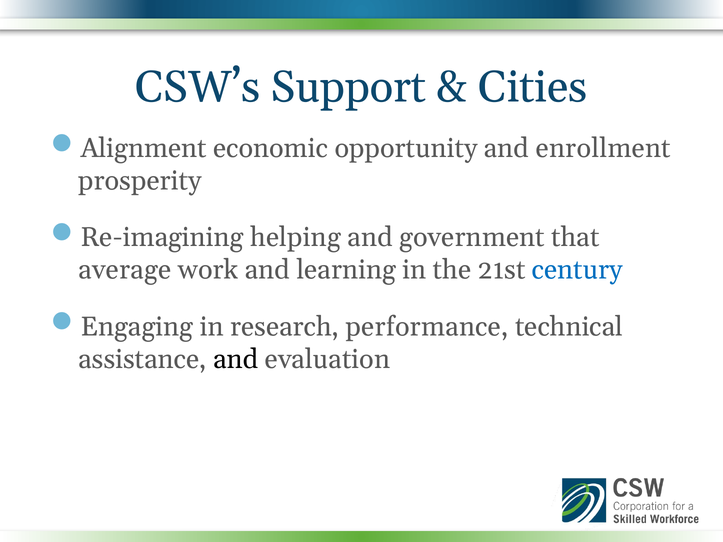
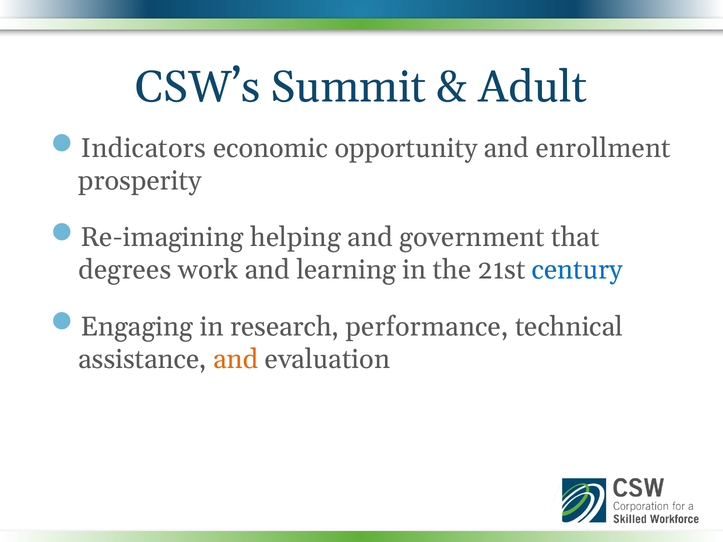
Support: Support -> Summit (348, 87)
Cities: Cities -> Adult (533, 87)
Alignment: Alignment -> Indicators (143, 148)
average: average -> degrees (125, 270)
and colour: black -> orange (236, 359)
